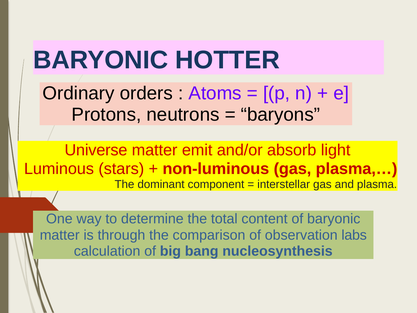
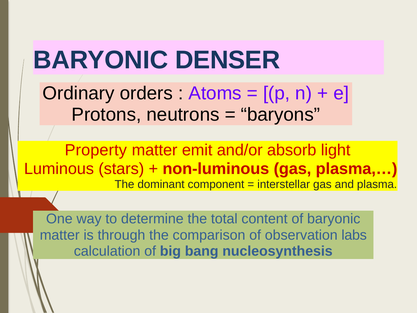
HOTTER: HOTTER -> DENSER (228, 60)
Universe: Universe -> Property (96, 150)
